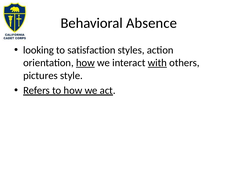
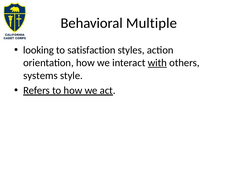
Absence: Absence -> Multiple (152, 23)
how underline: present -> none (85, 63)
pictures: pictures -> systems (40, 75)
